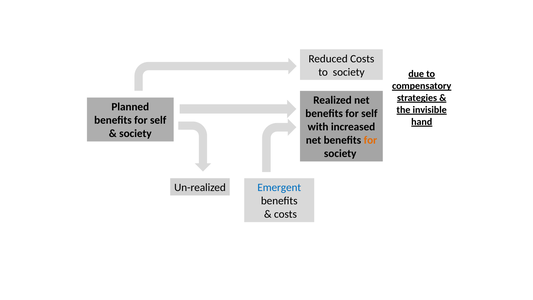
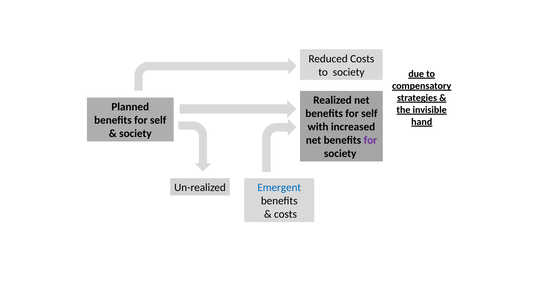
for colour: orange -> purple (370, 140)
